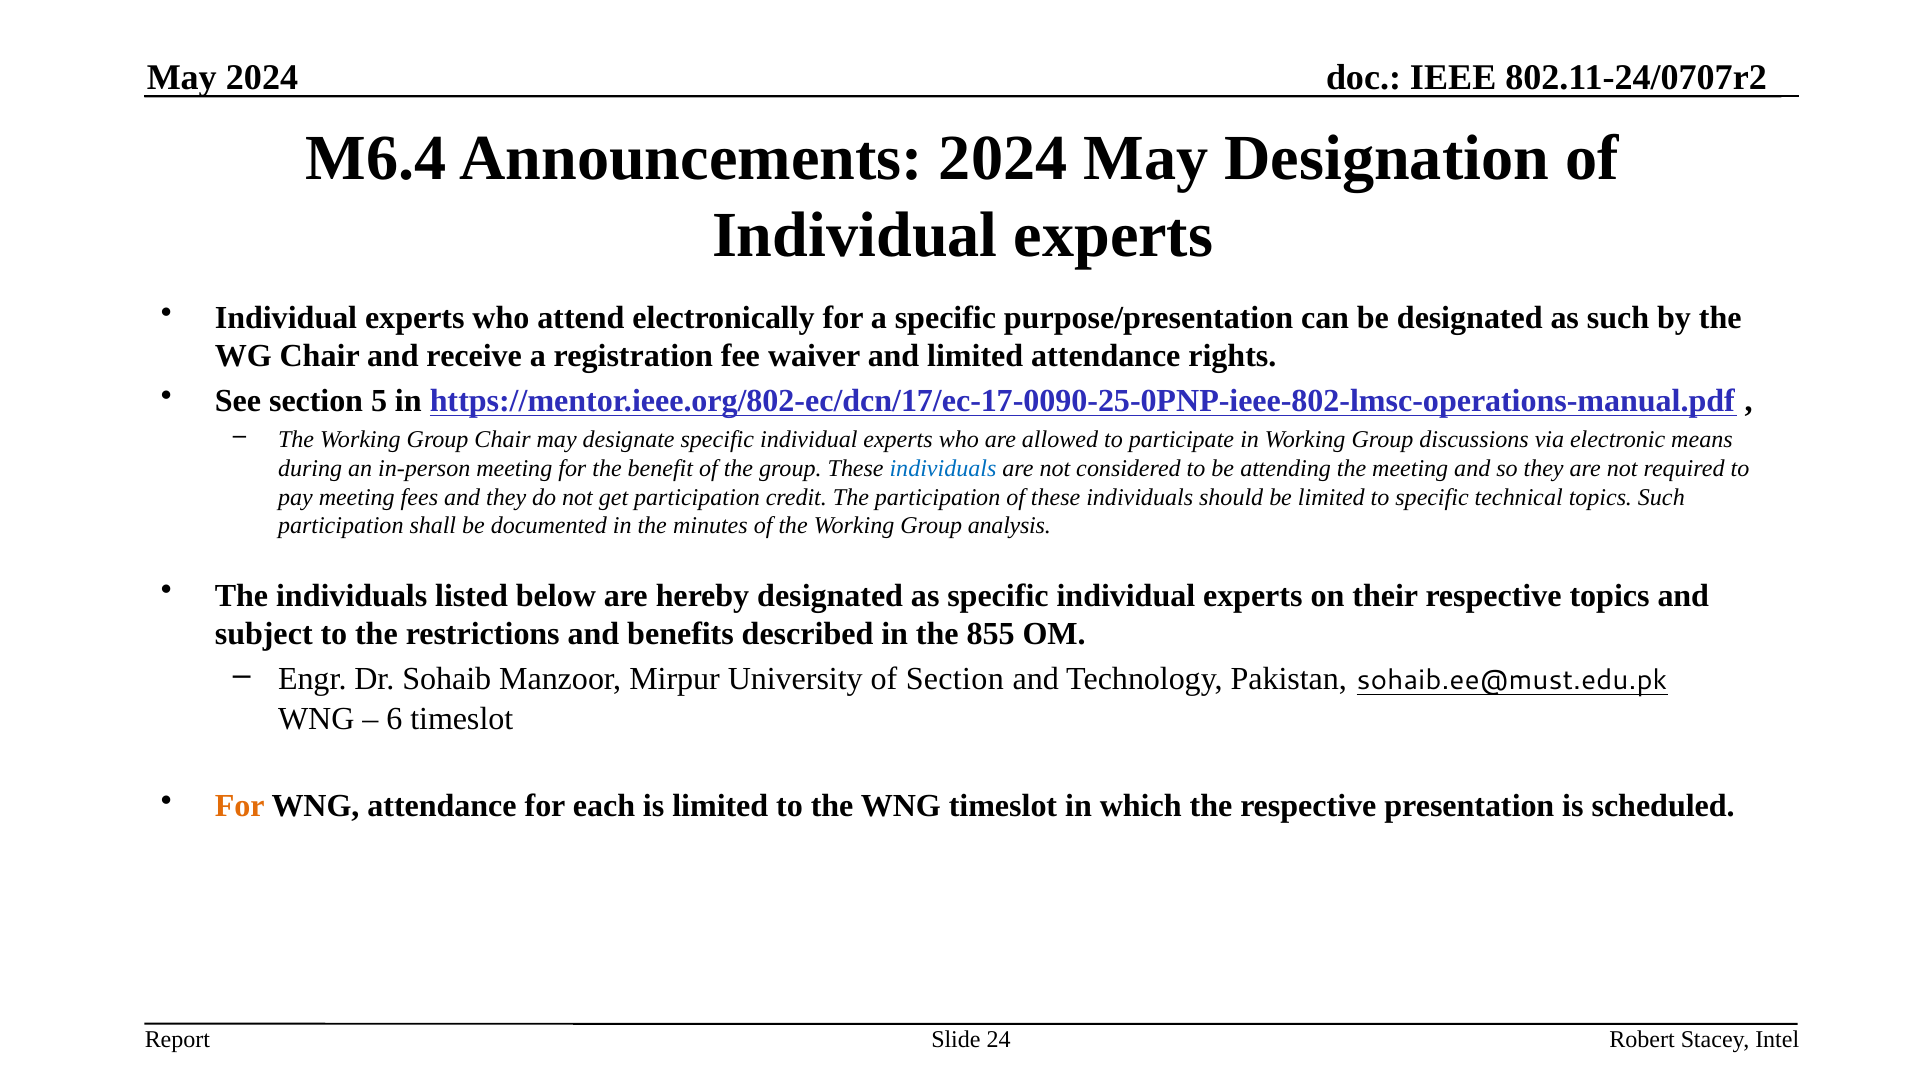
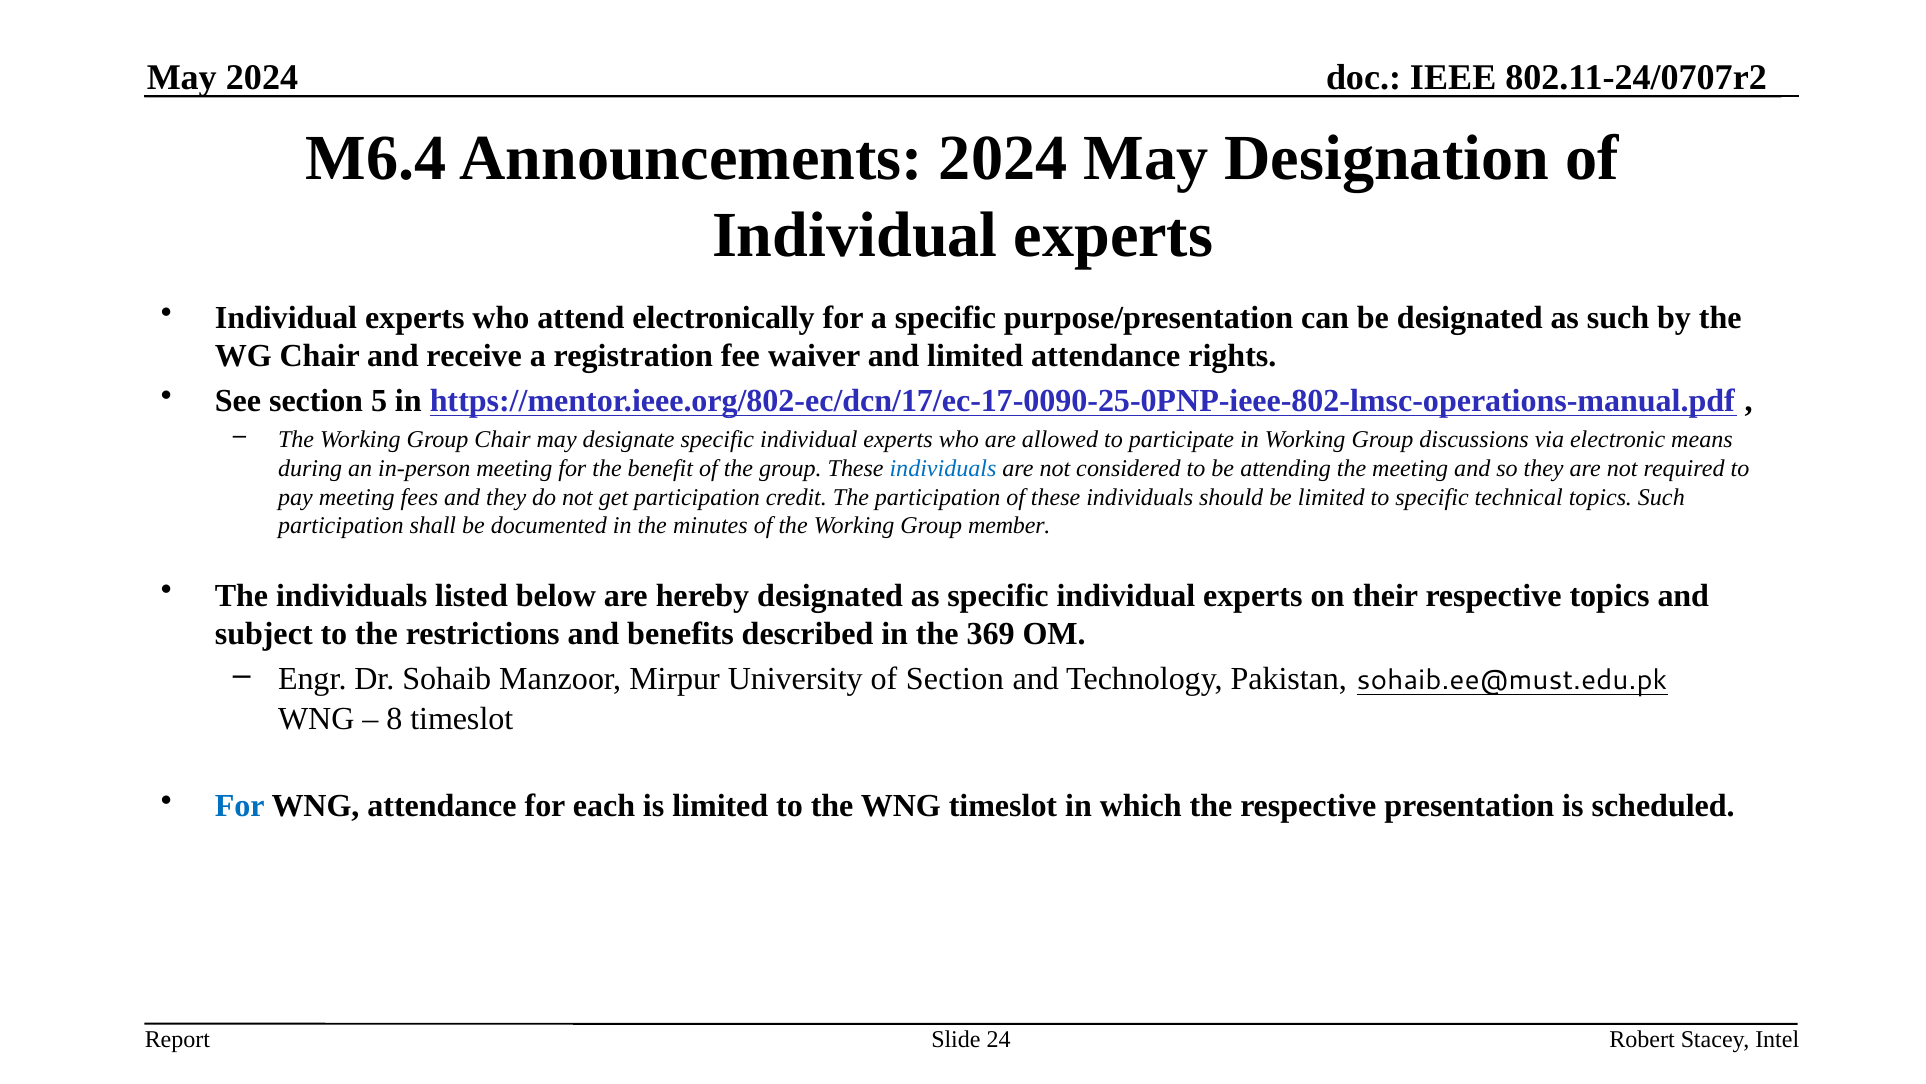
analysis: analysis -> member (1009, 526)
855: 855 -> 369 (991, 634)
6: 6 -> 8 (394, 719)
For colour: orange -> blue (240, 805)
